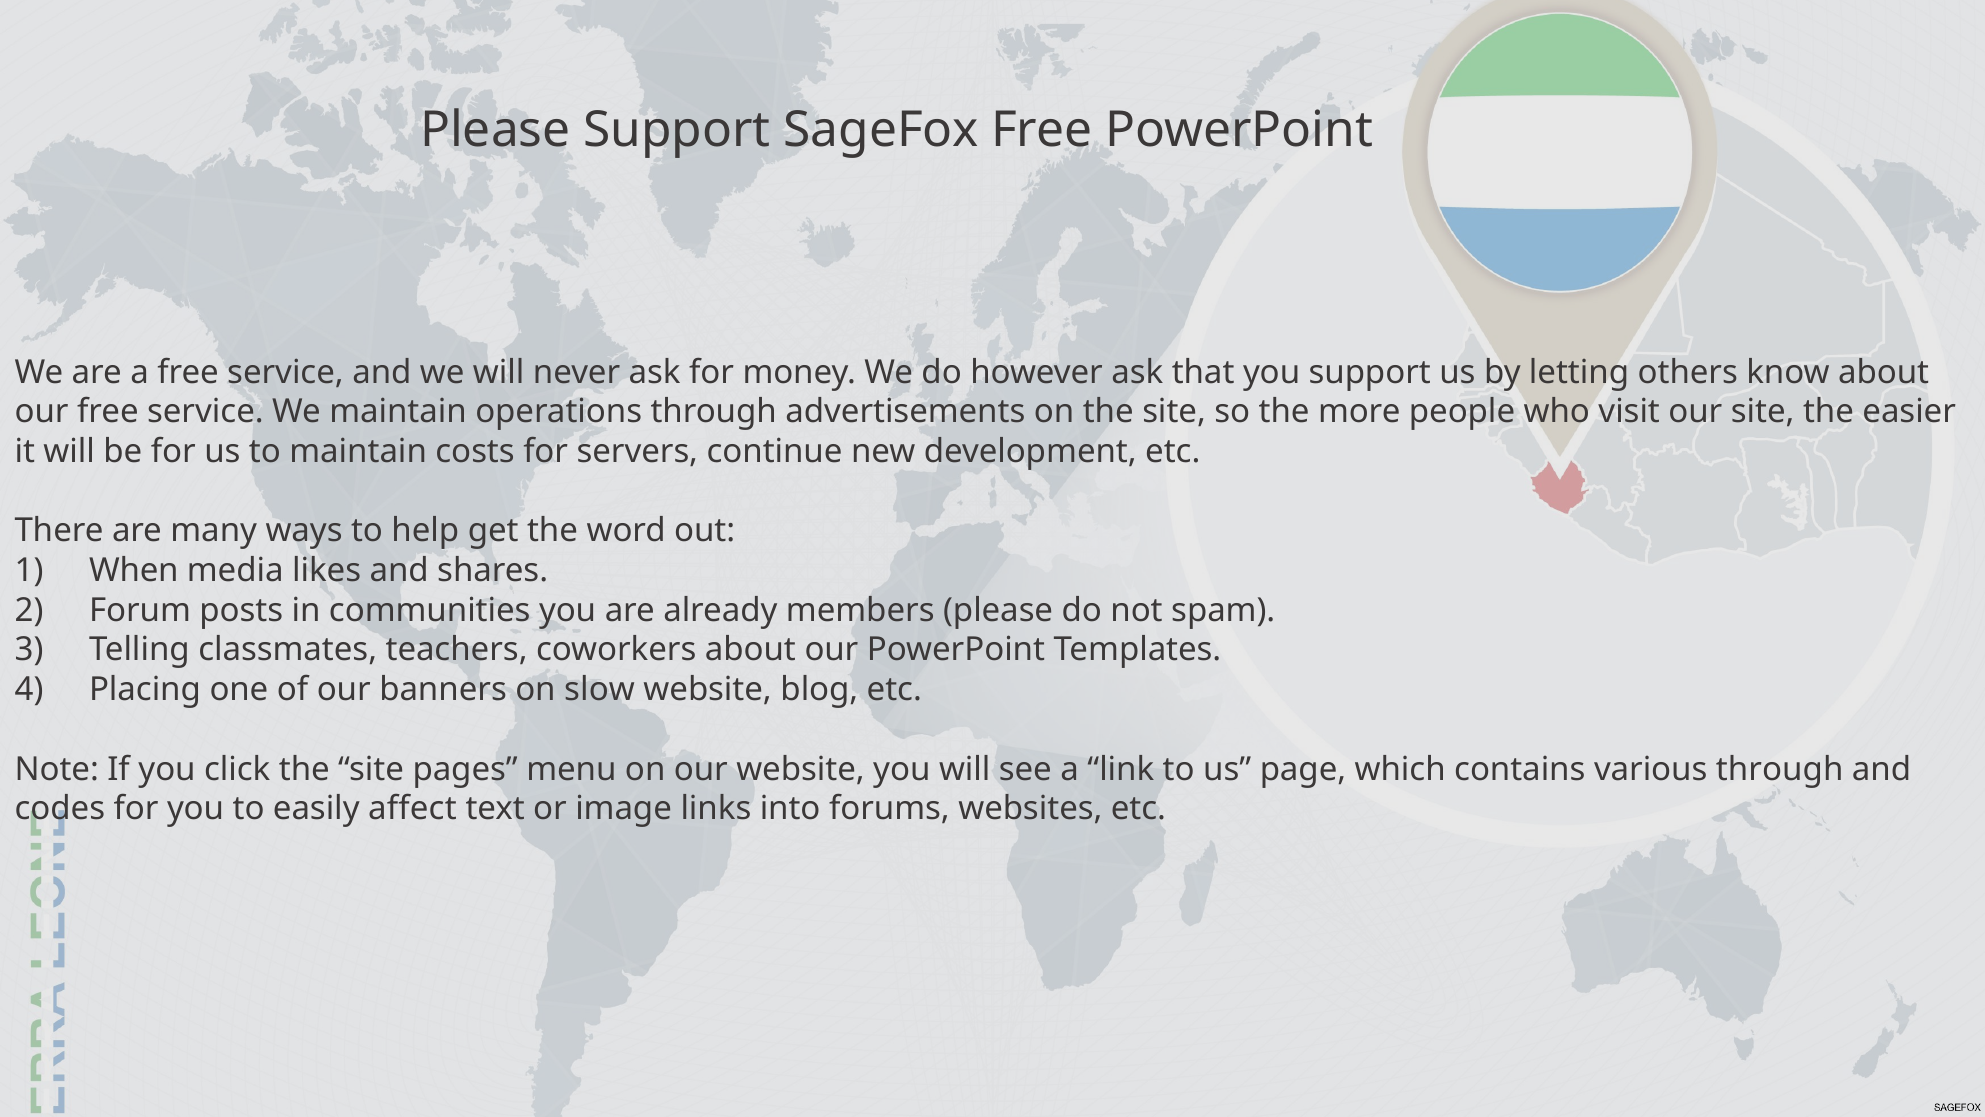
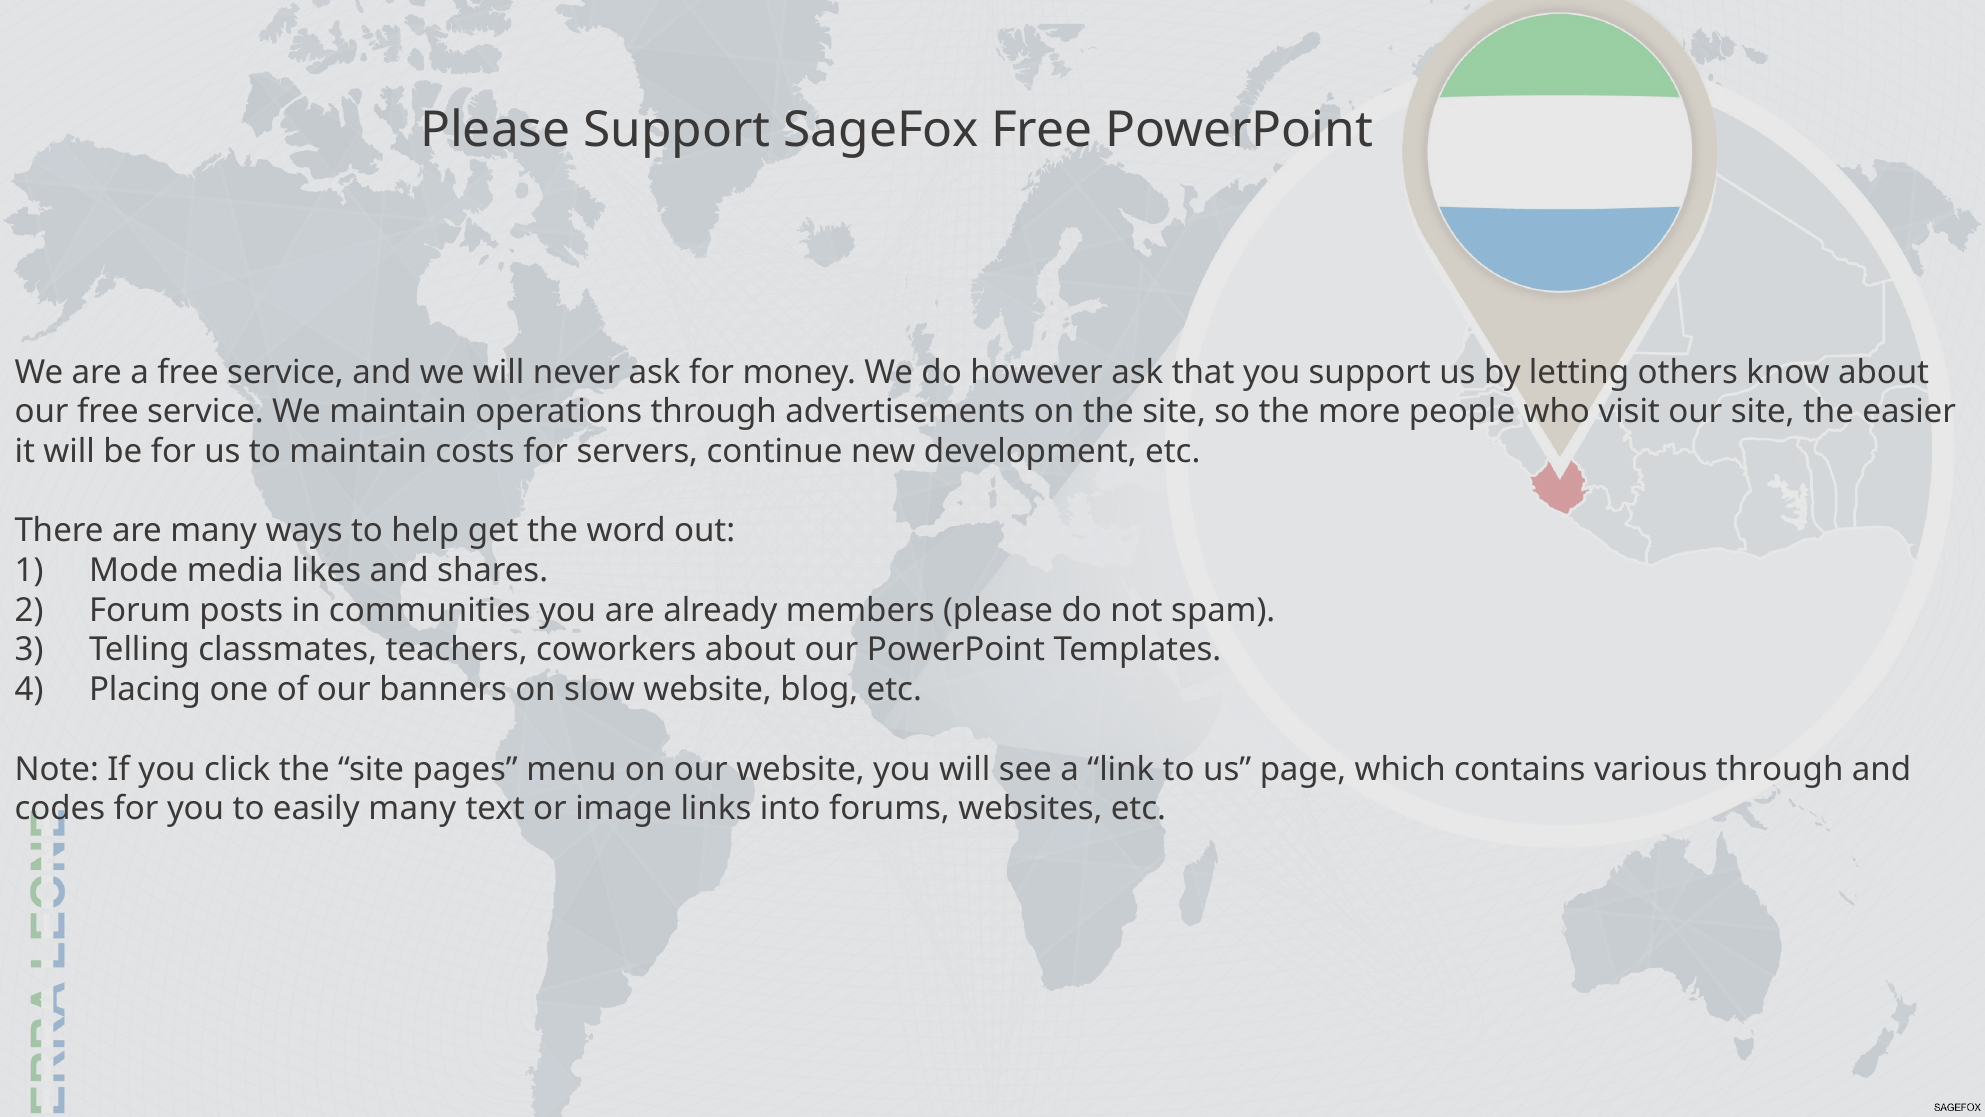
When: When -> Mode (134, 570)
easily affect: affect -> many (412, 809)
